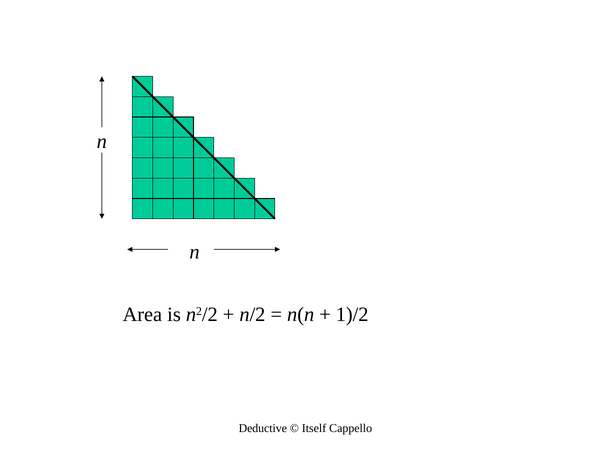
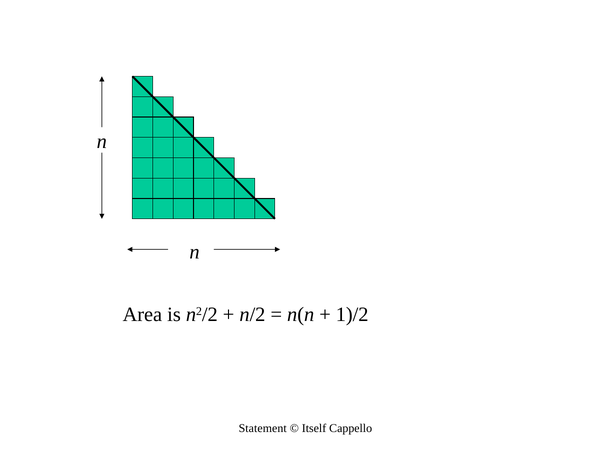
Deductive: Deductive -> Statement (263, 429)
